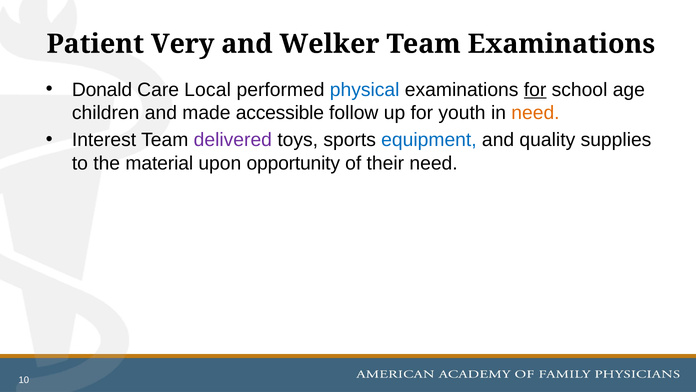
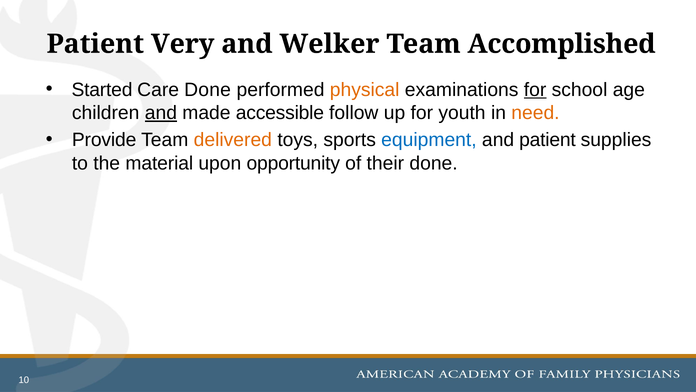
Team Examinations: Examinations -> Accomplished (562, 44)
Donald: Donald -> Started (102, 90)
Care Local: Local -> Done (208, 90)
physical colour: blue -> orange (365, 90)
and underline: none -> present (161, 113)
Interest: Interest -> Provide (104, 140)
delivered colour: purple -> orange (233, 140)
and quality: quality -> patient (547, 140)
their need: need -> done (434, 163)
